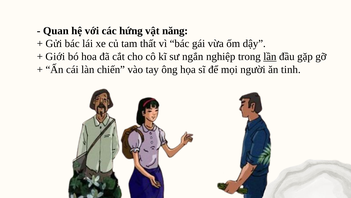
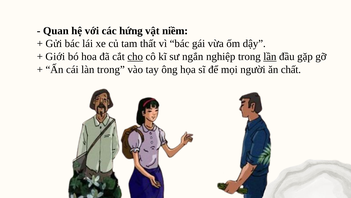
năng: năng -> niềm (175, 31)
cho underline: none -> present (135, 56)
làn chiến: chiến -> trong (111, 69)
tinh: tinh -> chất (291, 69)
